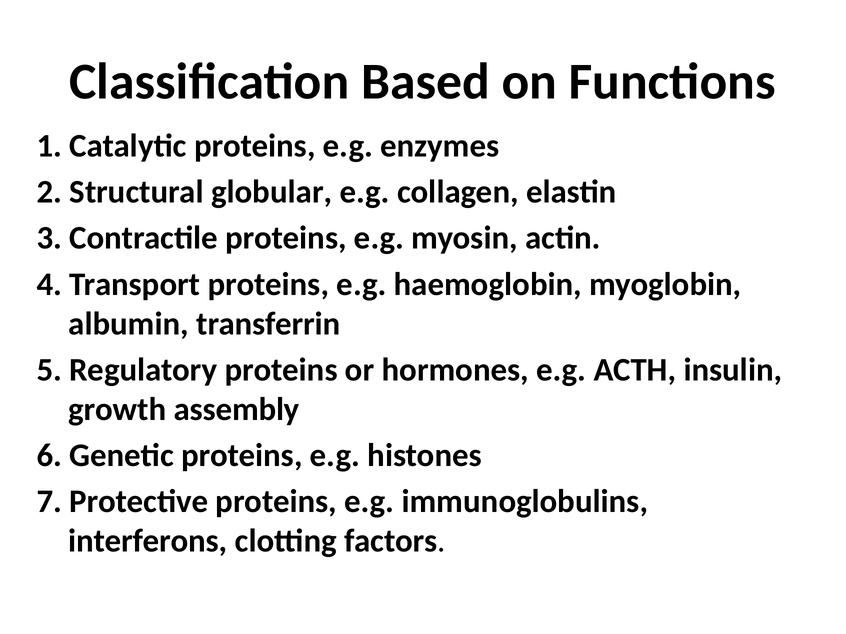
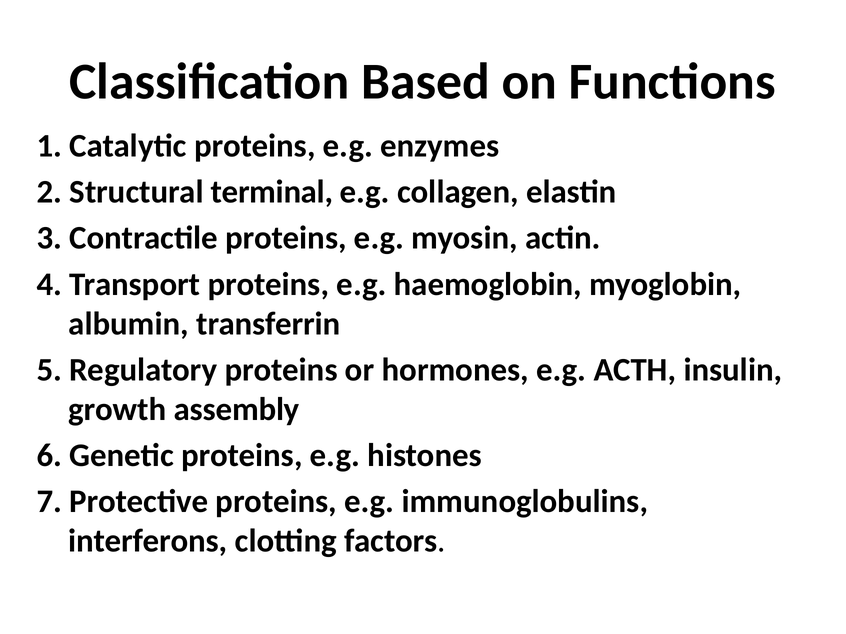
globular: globular -> terminal (272, 192)
